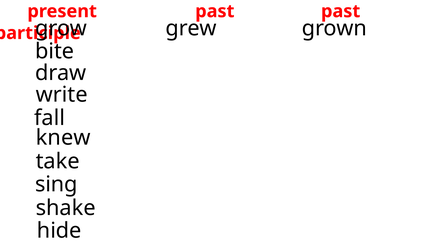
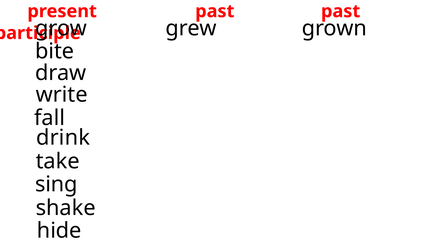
knew: knew -> drink (63, 137)
